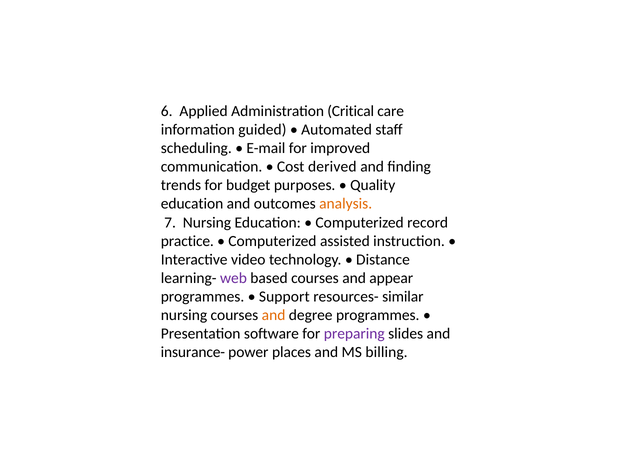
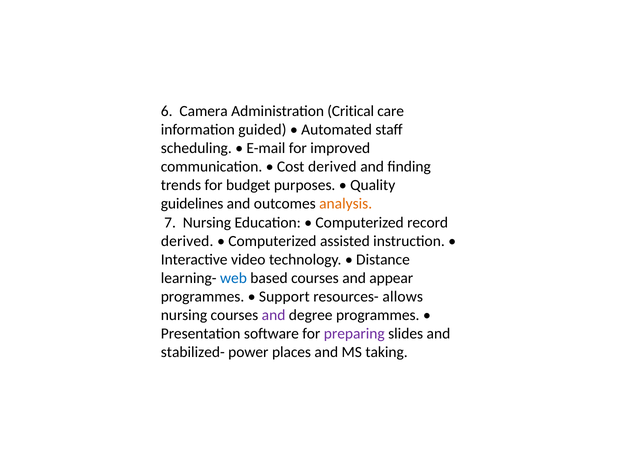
Applied: Applied -> Camera (204, 111)
education: education -> guidelines (192, 204)
practice: practice -> derived (187, 241)
web colour: purple -> blue (233, 278)
similar: similar -> allows (403, 297)
and colour: orange -> purple (274, 315)
insurance-: insurance- -> stabilized- (193, 353)
billing: billing -> taking (387, 353)
